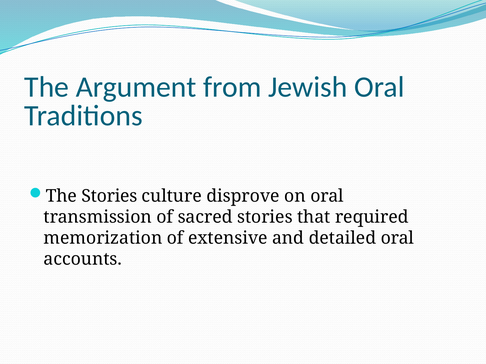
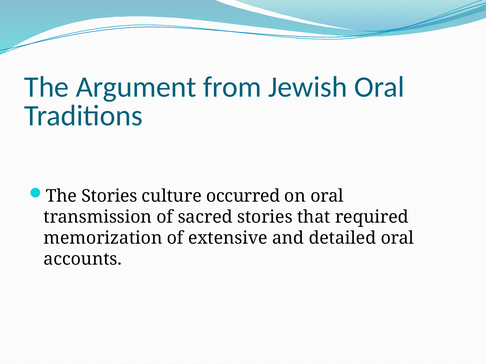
disprove: disprove -> occurred (243, 196)
